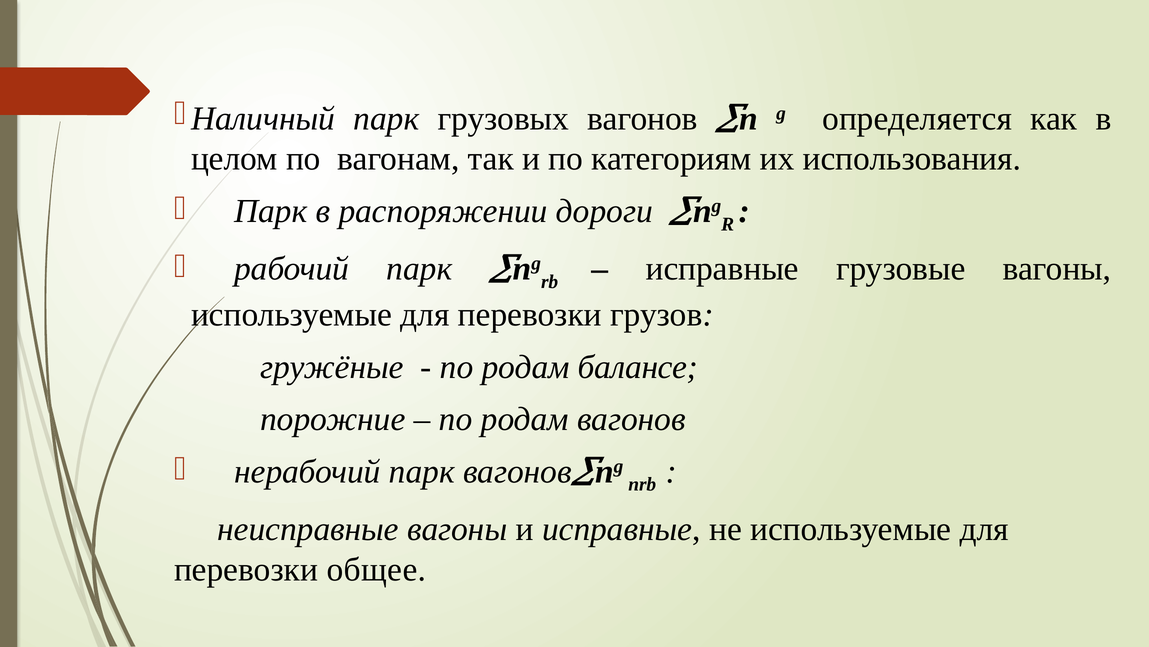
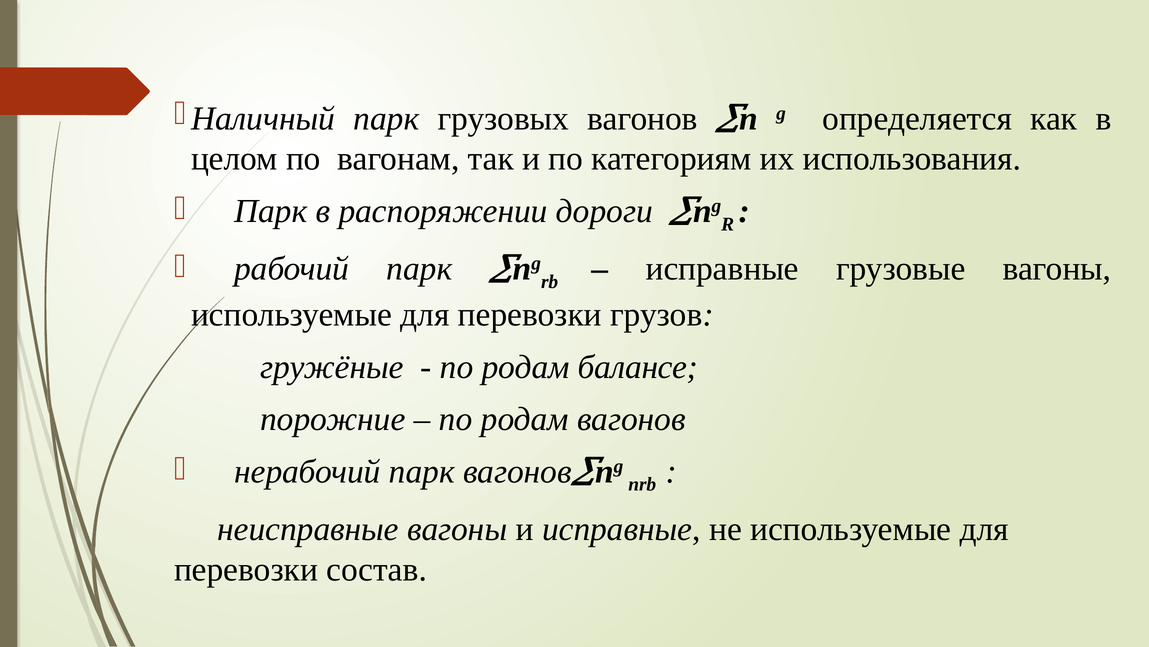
общее: общее -> состав (377, 569)
